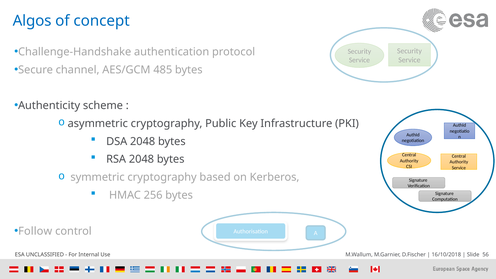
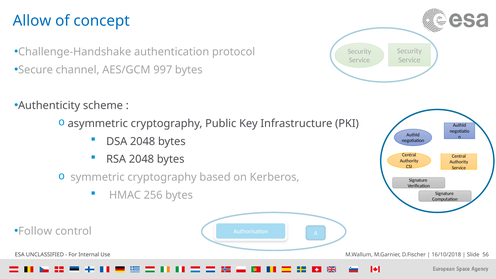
Algos: Algos -> Allow (32, 21)
485: 485 -> 997 (163, 70)
